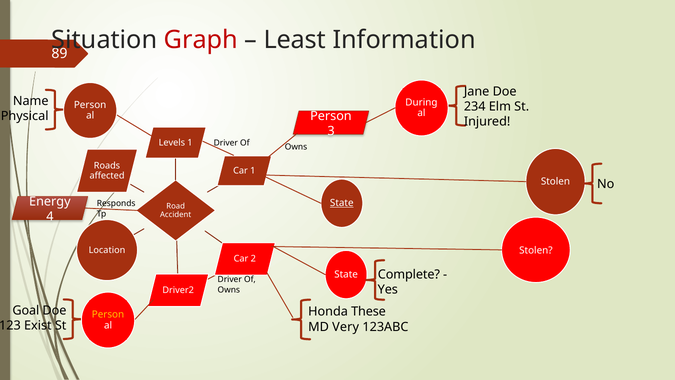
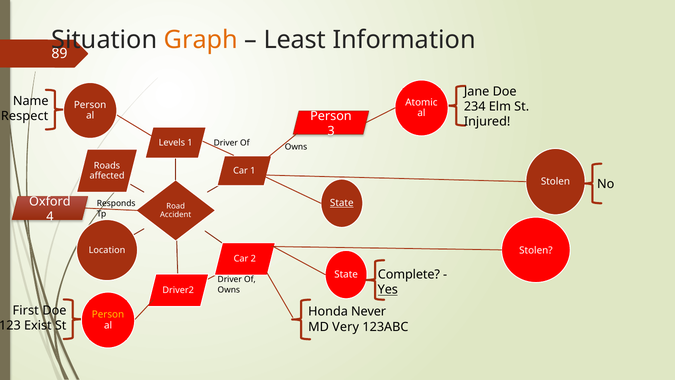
Graph colour: red -> orange (201, 40)
During: During -> Atomic (421, 102)
Physical: Physical -> Respect (25, 116)
Energy: Energy -> Oxford (50, 201)
Yes underline: none -> present (388, 289)
Goal: Goal -> First (26, 310)
These: These -> Never (369, 312)
